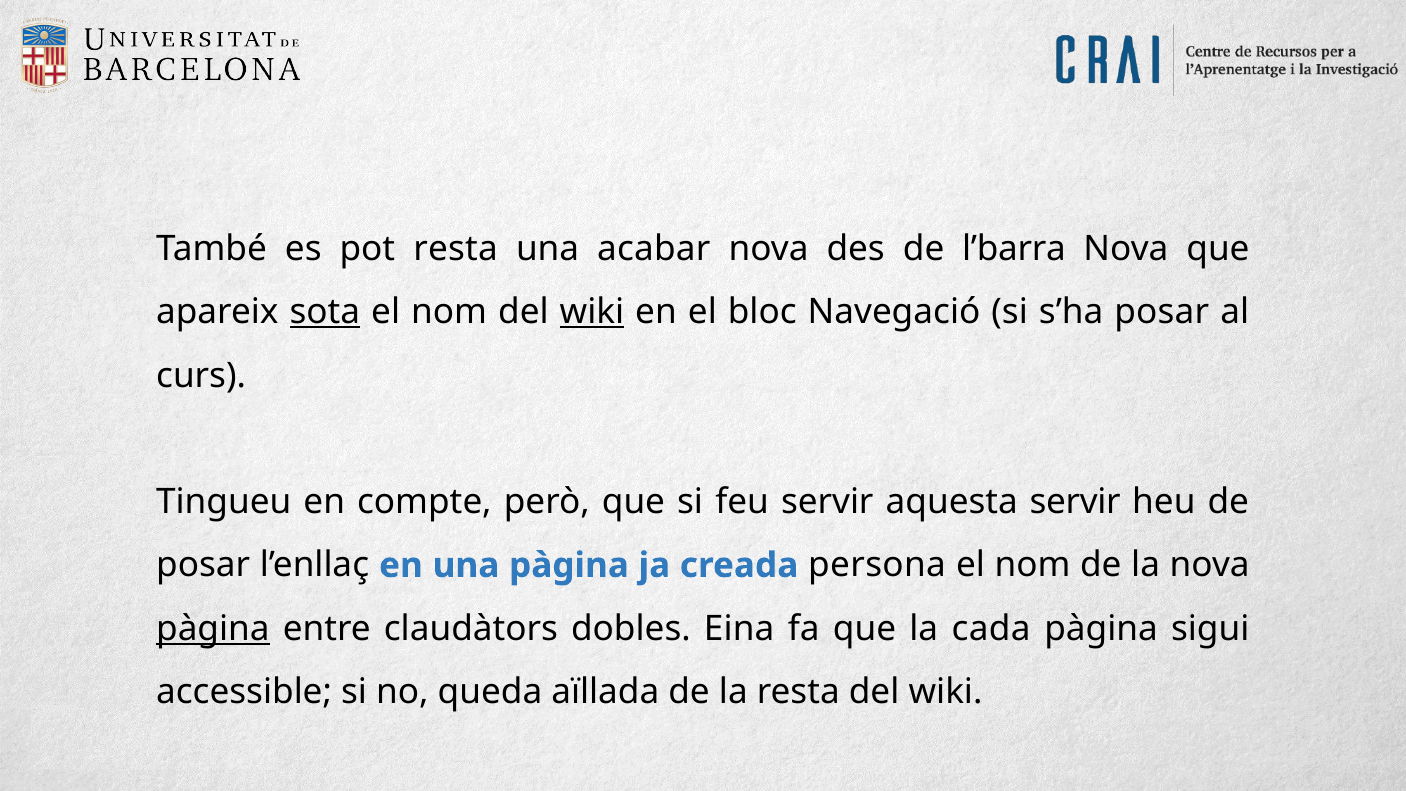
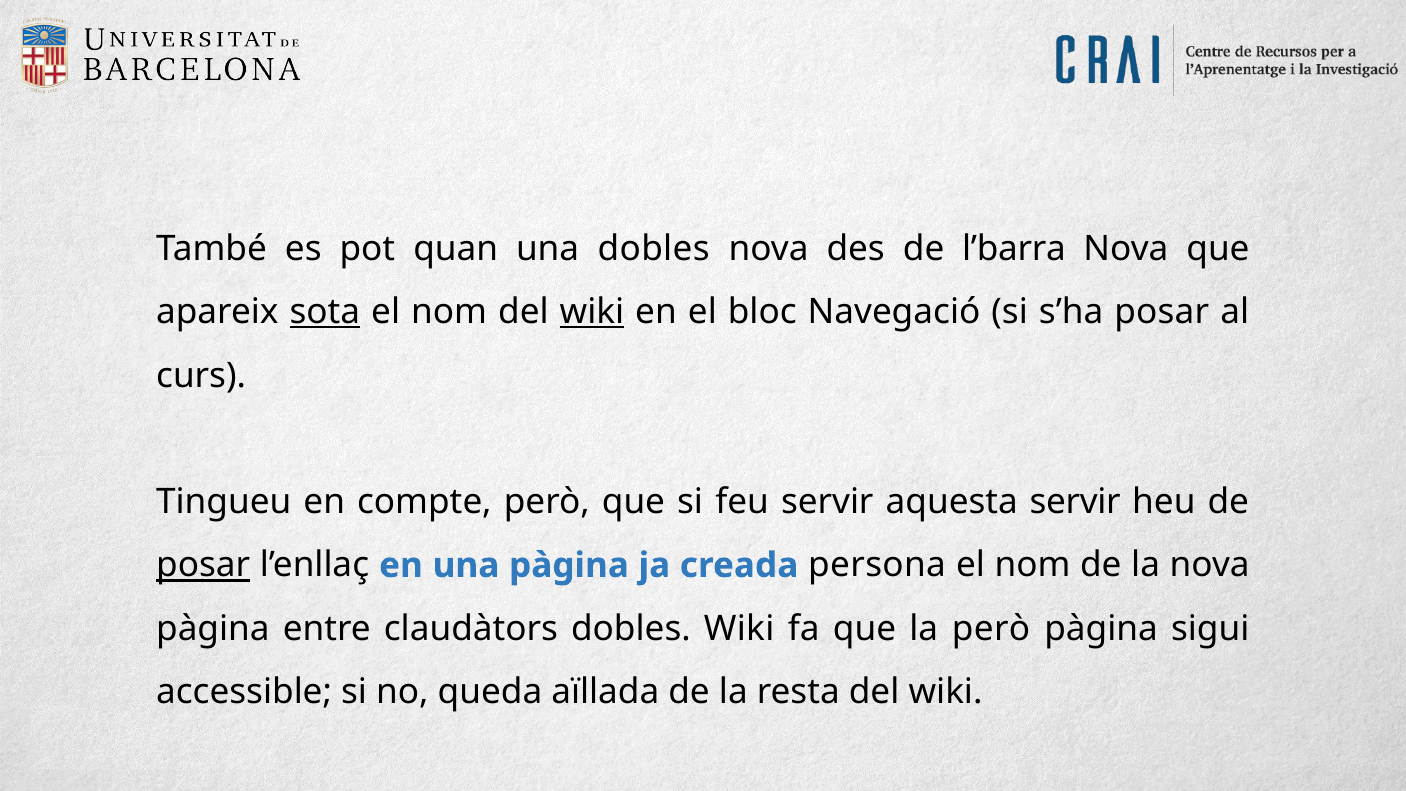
pot resta: resta -> quan (456, 249)
una acabar: acabar -> dobles (654, 249)
posar underline: none -> present (203, 565)
pàgina underline: present -> none (213, 629)
dobles Eina: Eina -> Wiki (739, 629)
la cada: cada -> però (991, 629)
